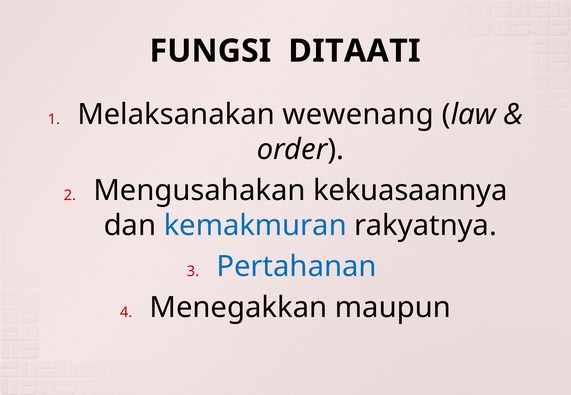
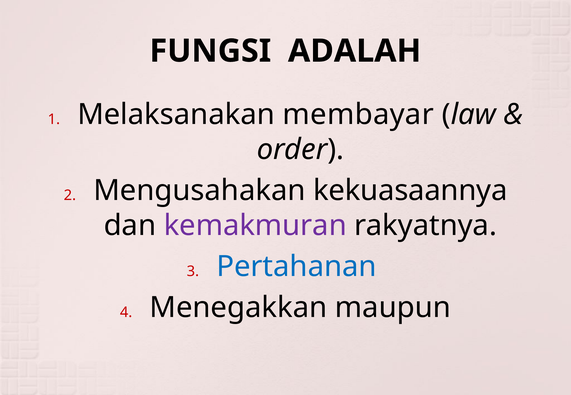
DITAATI: DITAATI -> ADALAH (355, 51)
wewenang: wewenang -> membayar (358, 114)
kemakmuran colour: blue -> purple (255, 226)
